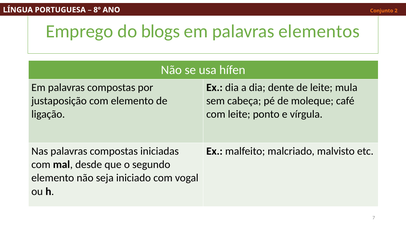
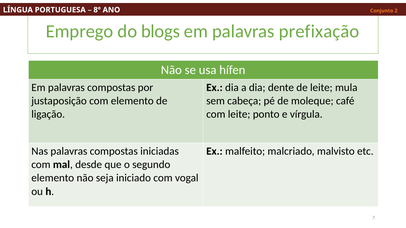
elementos: elementos -> prefixação (319, 31)
